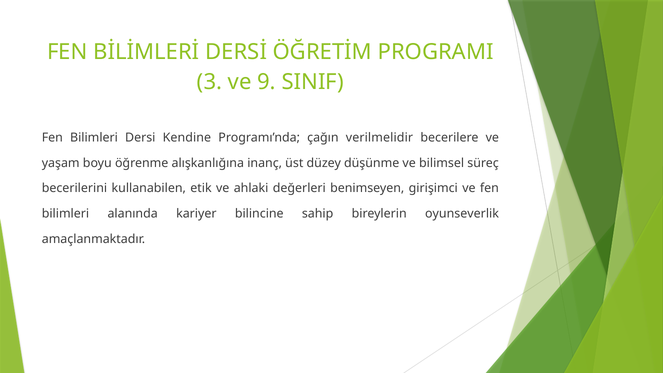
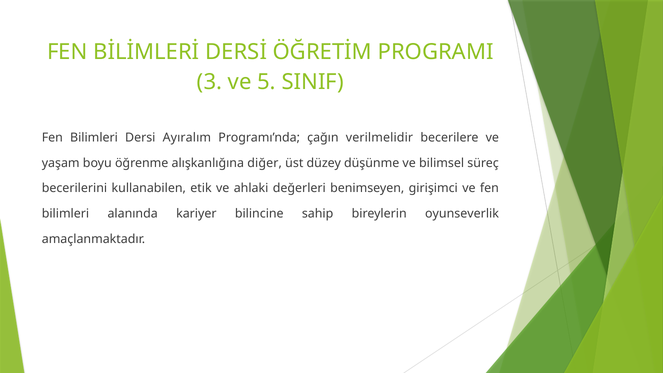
9: 9 -> 5 (267, 82)
Kendine: Kendine -> Ayıralım (187, 138)
inanç: inanç -> diğer (265, 163)
